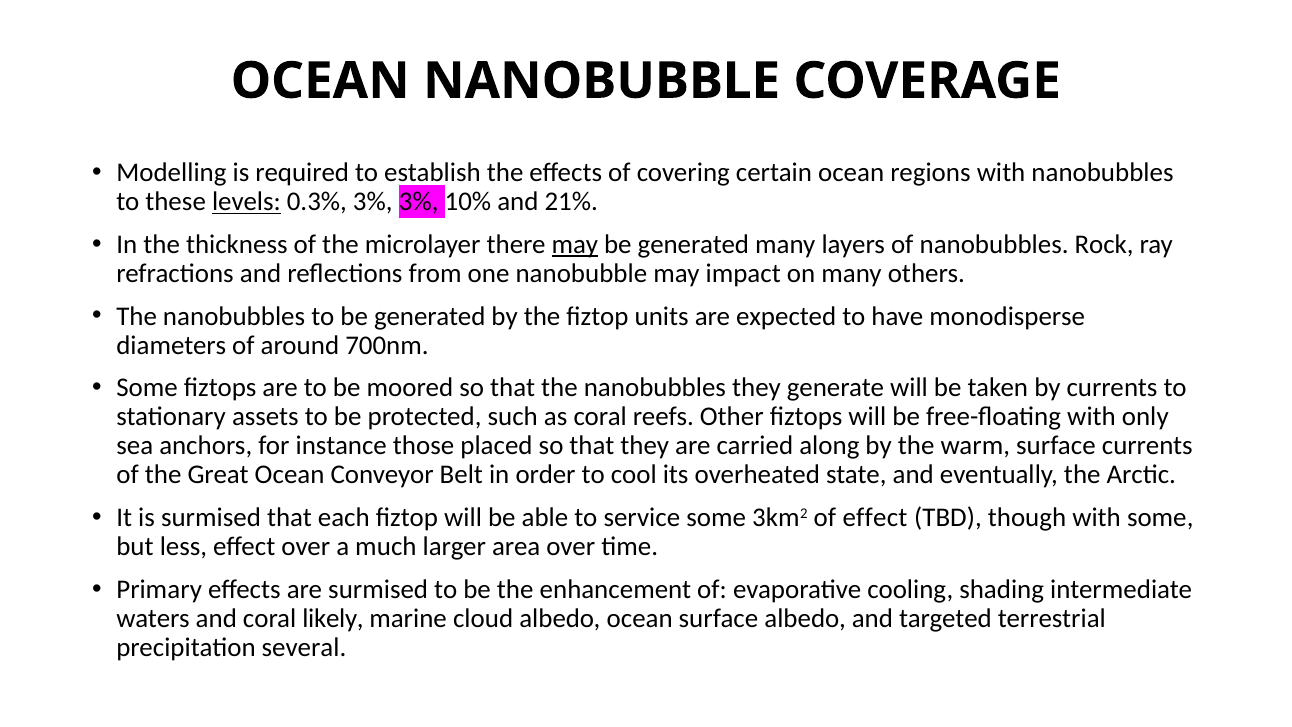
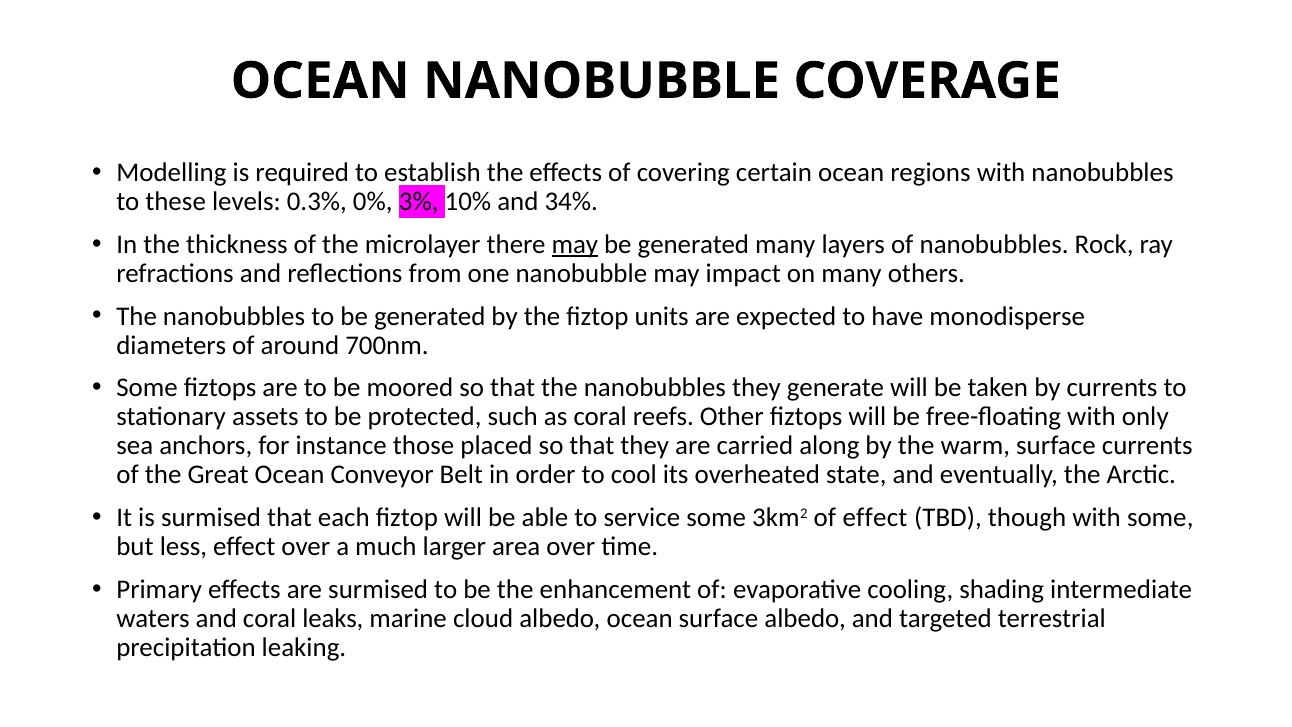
levels underline: present -> none (246, 202)
0.3% 3%: 3% -> 0% (373, 202)
21%: 21% -> 34% (571, 202)
likely: likely -> leaks (333, 618)
several: several -> leaking (304, 647)
